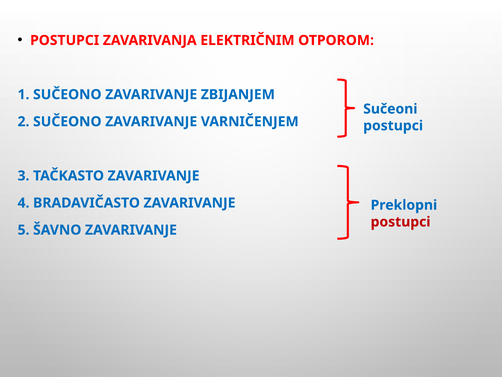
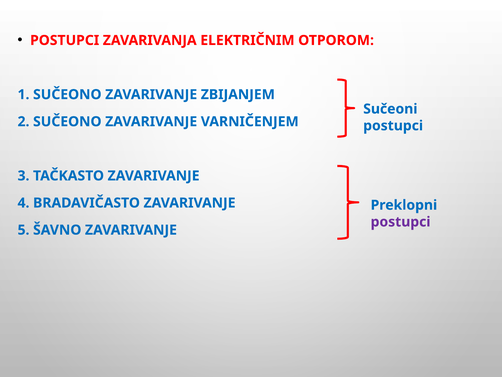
postupci colour: red -> purple (401, 222)
